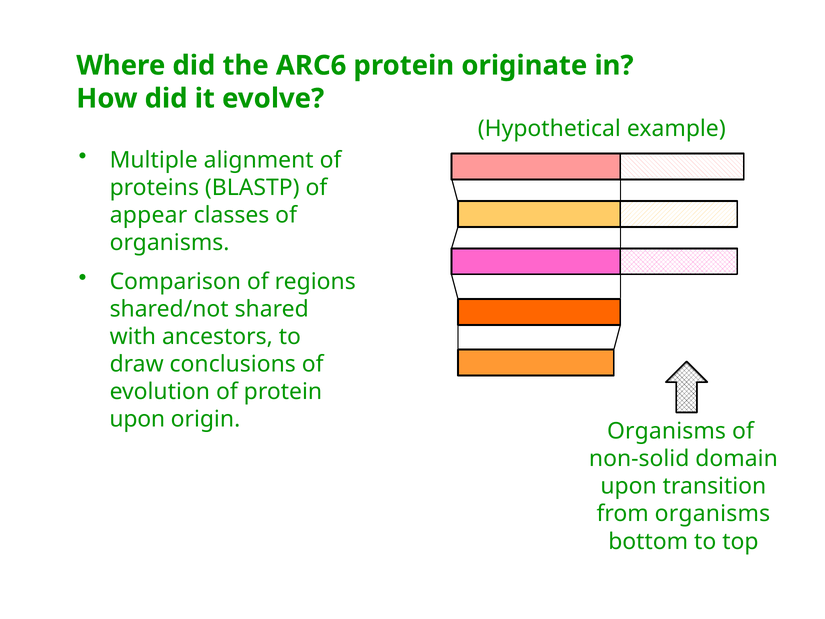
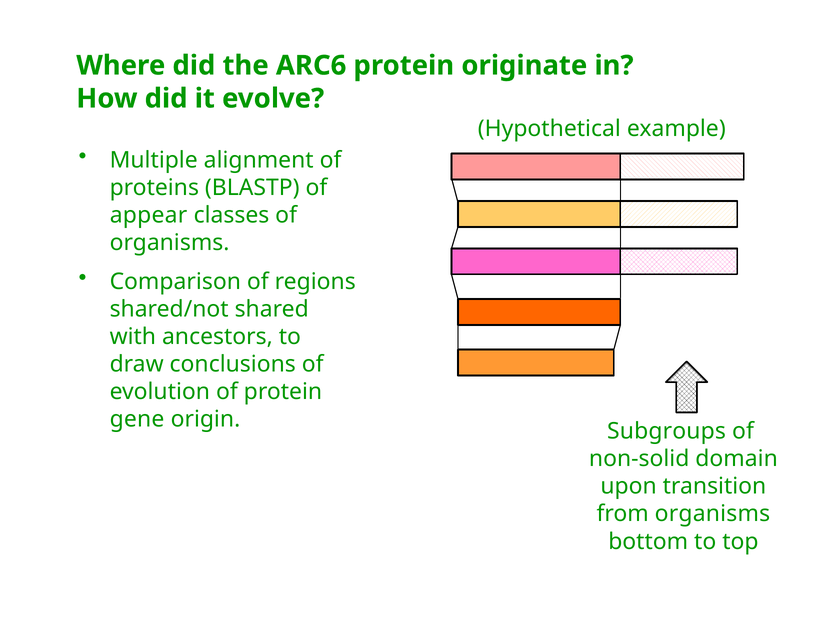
upon: upon -> gene (137, 419)
Organisms: Organisms -> Subgroups (667, 431)
